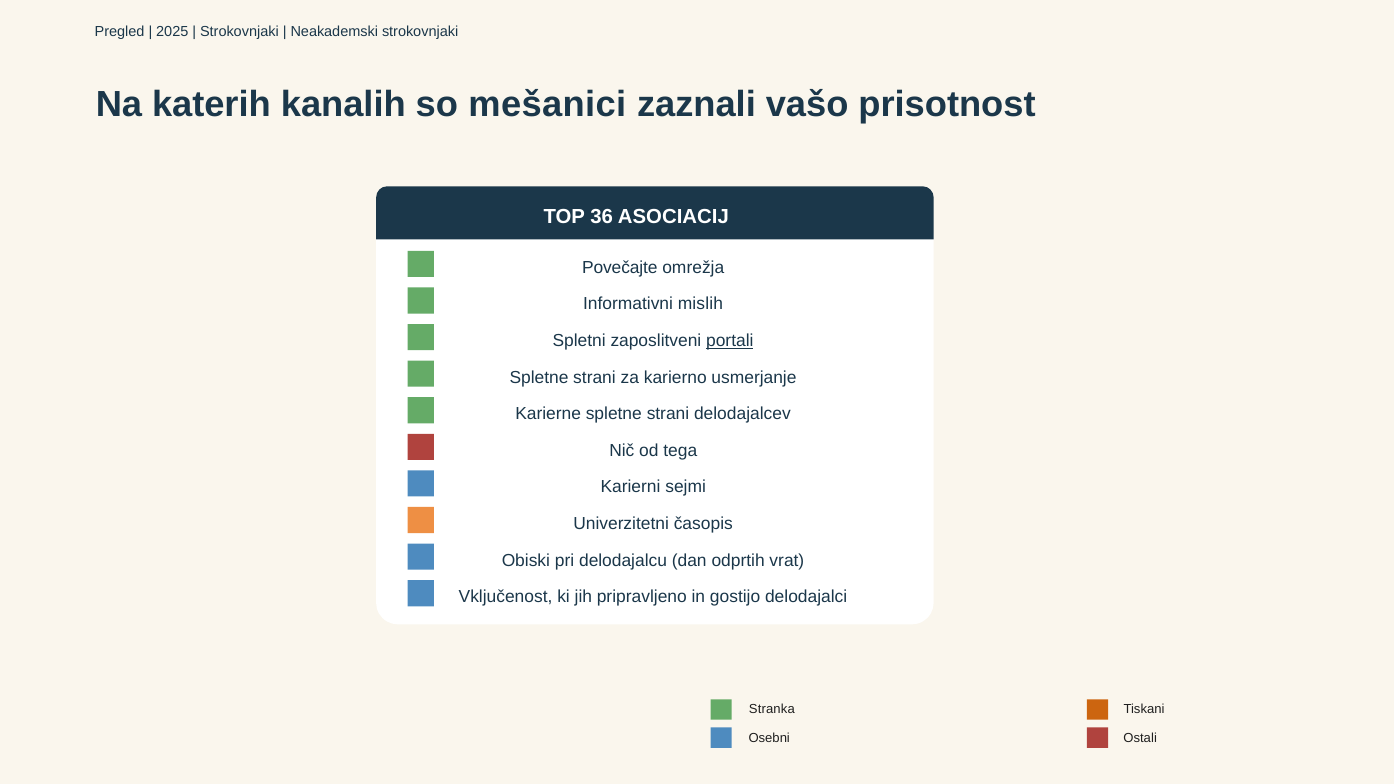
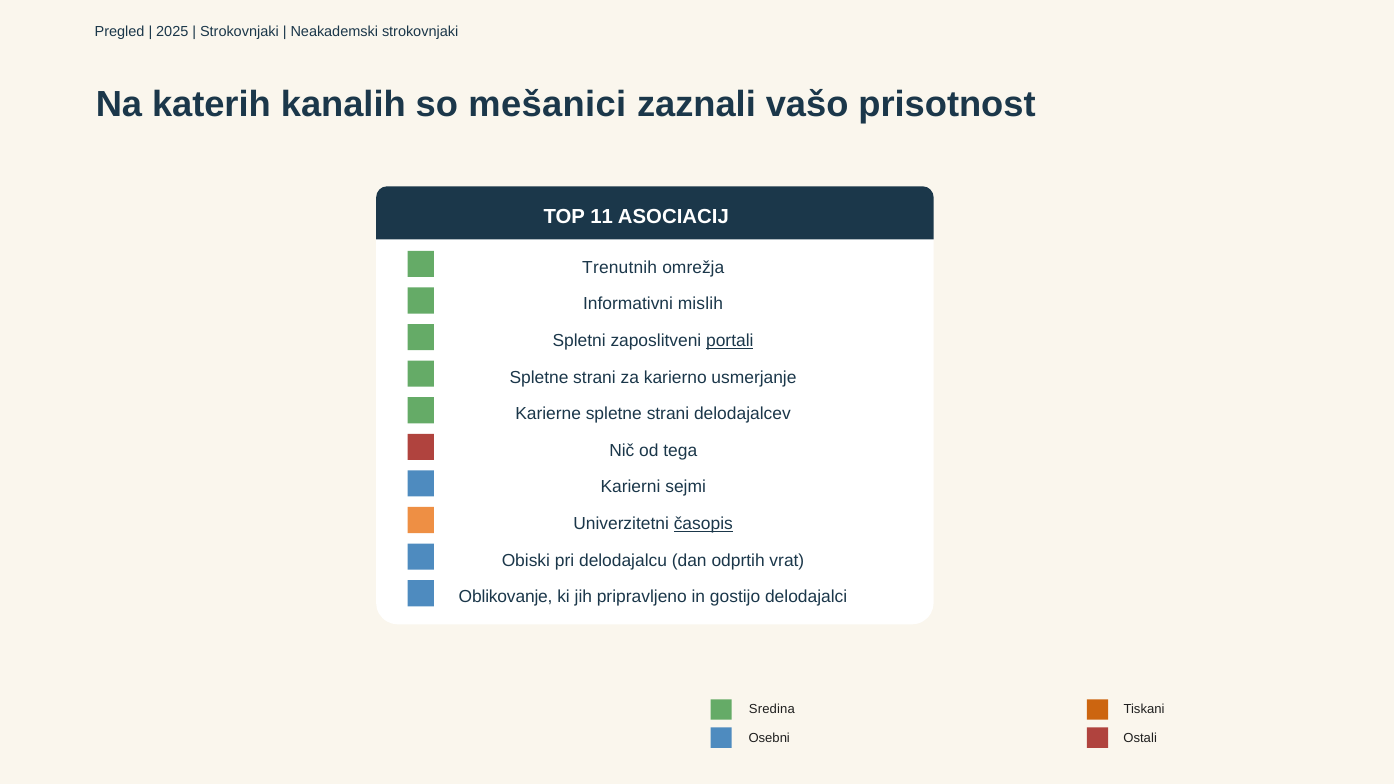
36: 36 -> 11 (602, 217)
Povečajte: Povečajte -> Trenutnih (620, 268)
časopis underline: none -> present (703, 524)
Vključenost: Vključenost -> Oblikovanje (506, 597)
Stranka: Stranka -> Sredina (772, 709)
